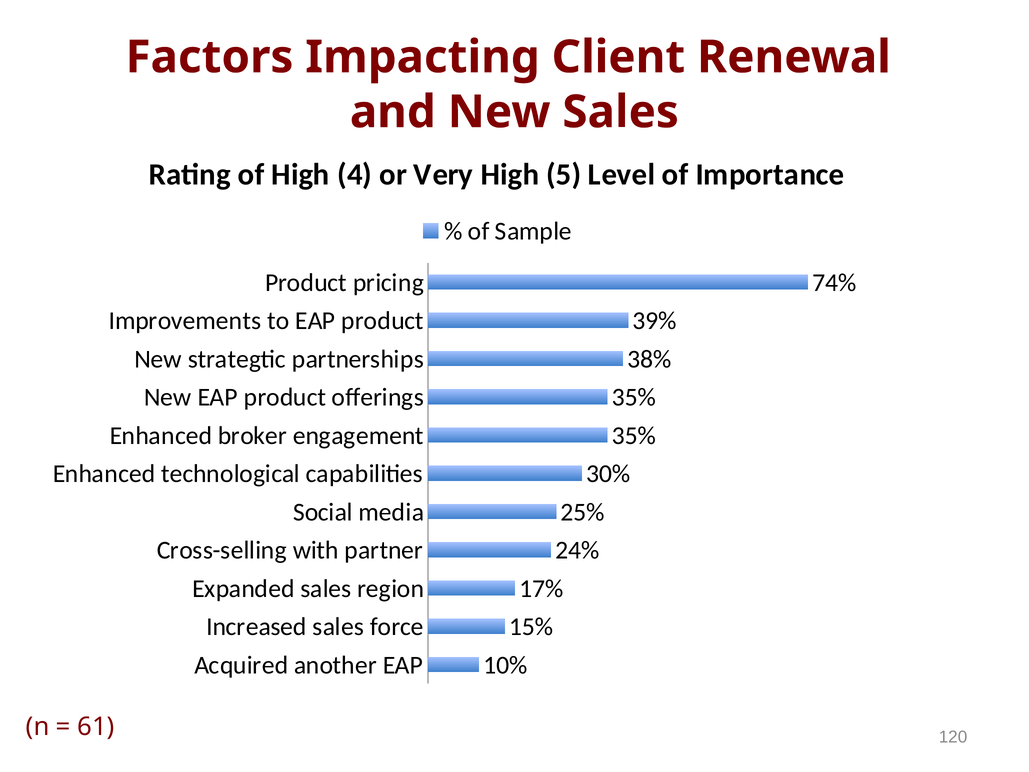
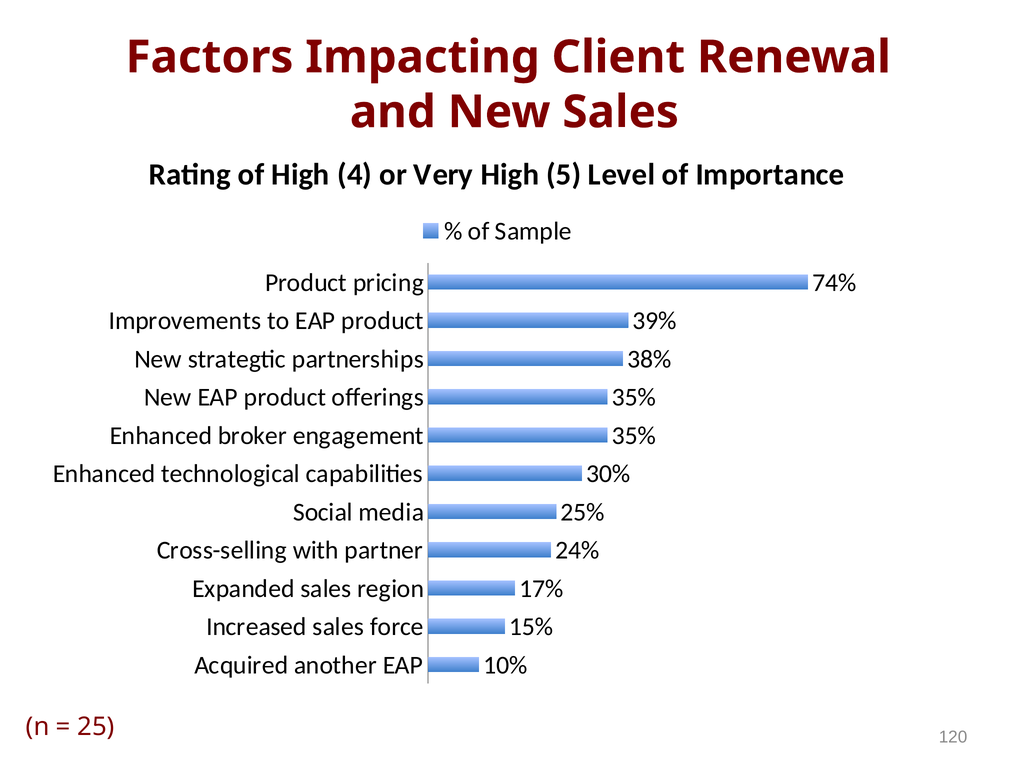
61: 61 -> 25 (96, 727)
